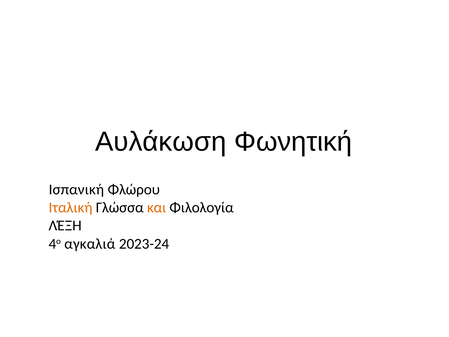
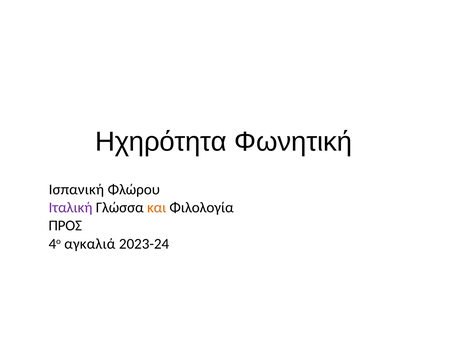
Αυλάκωση: Αυλάκωση -> Ηχηρότητα (161, 142)
Ιταλική colour: orange -> purple (71, 208)
ΛΈΞΗ: ΛΈΞΗ -> ΠΡΟΣ (65, 226)
